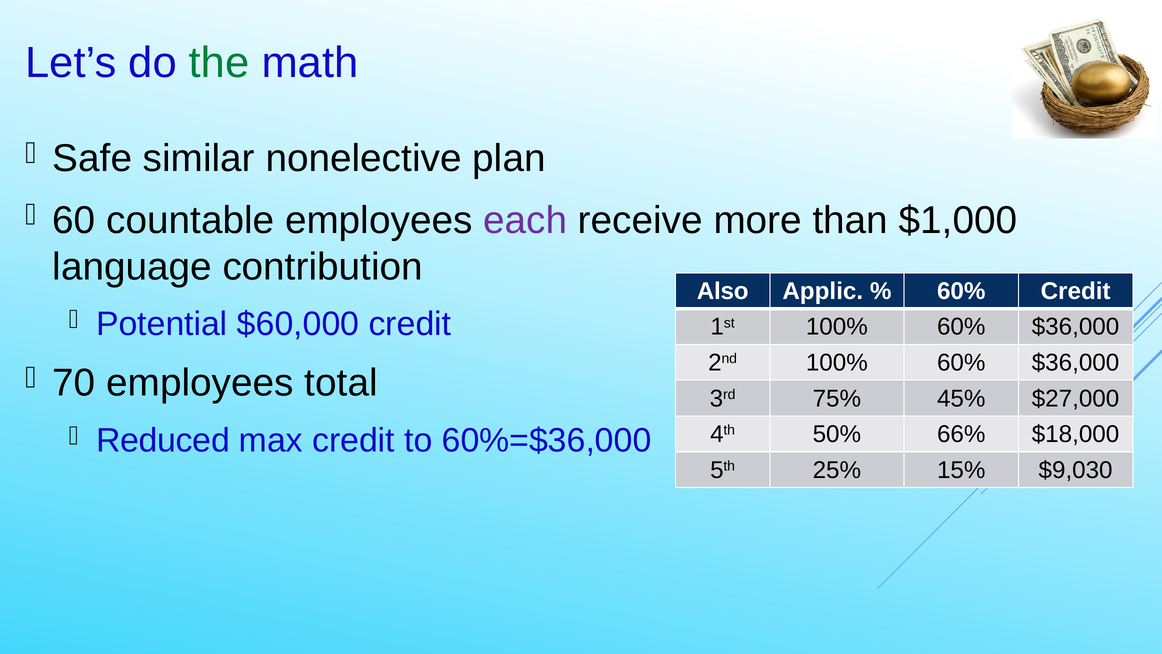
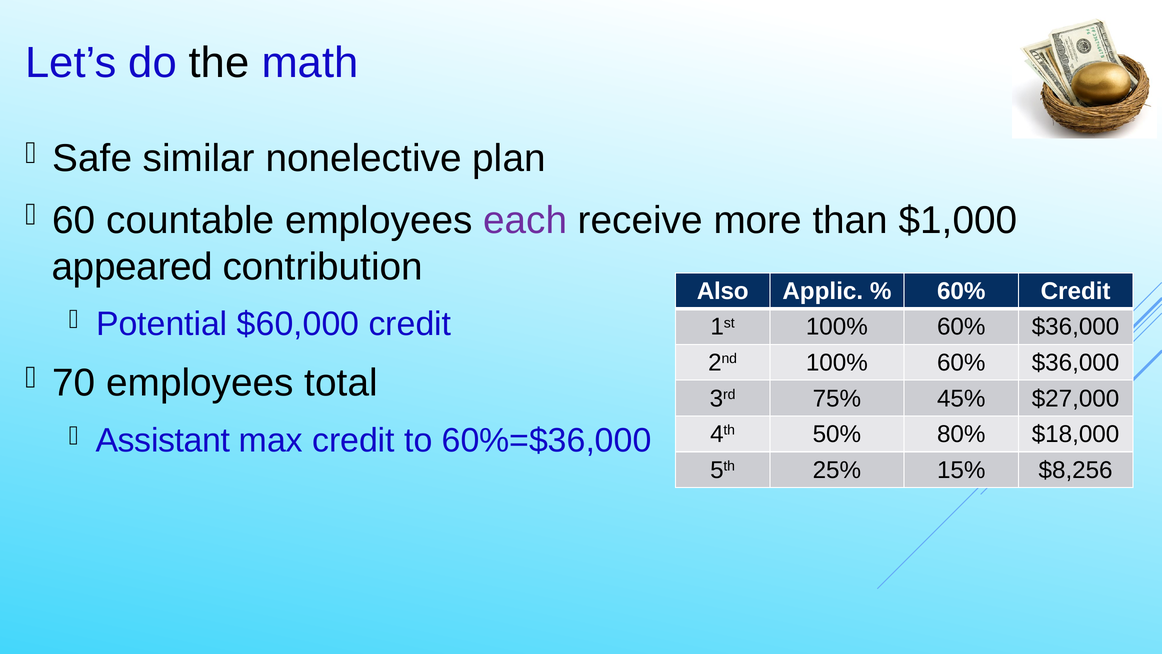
the colour: green -> black (219, 63)
language: language -> appeared (132, 267)
66%: 66% -> 80% (961, 434)
Reduced: Reduced -> Assistant (163, 440)
$9,030: $9,030 -> $8,256 (1076, 470)
